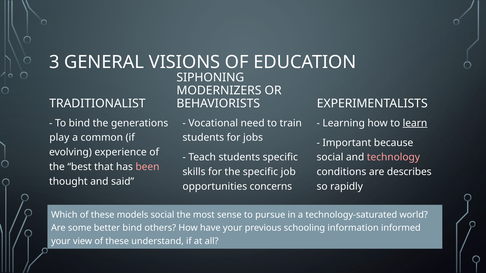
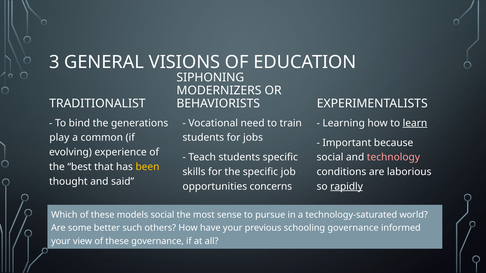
been colour: pink -> yellow (147, 167)
describes: describes -> laborious (409, 172)
rapidly underline: none -> present (347, 187)
better bind: bind -> such (132, 228)
schooling information: information -> governance (353, 228)
these understand: understand -> governance (158, 241)
